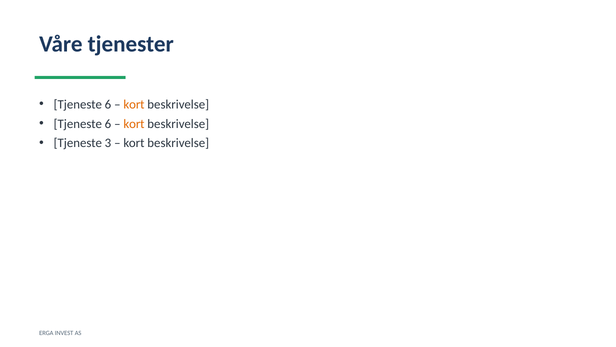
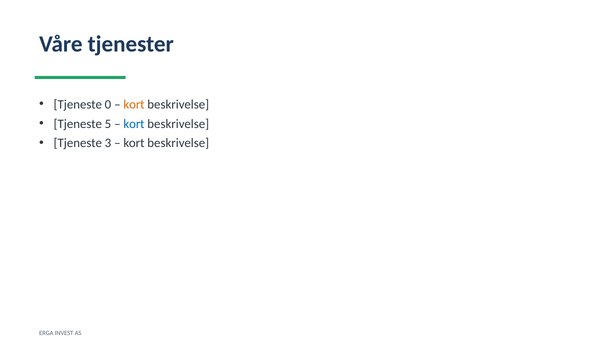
6: 6 -> 0 (108, 104)
6: 6 -> 5 (108, 124)
kort colour: orange -> blue (134, 124)
